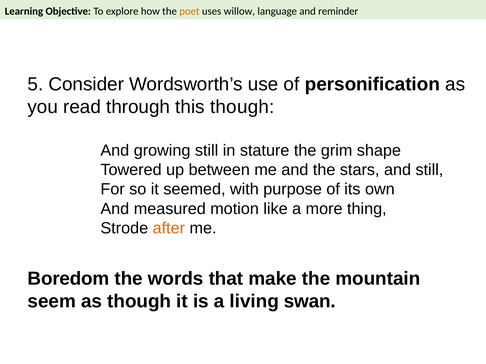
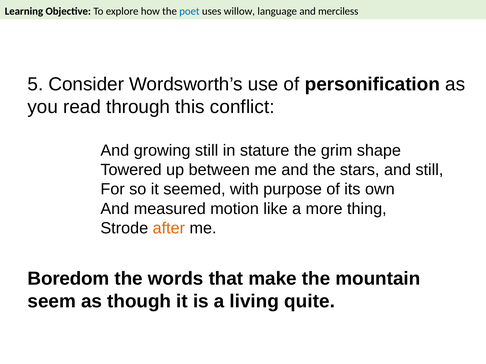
poet colour: orange -> blue (189, 11)
reminder: reminder -> merciless (338, 11)
this though: though -> conflict (242, 107)
swan: swan -> quite (310, 302)
